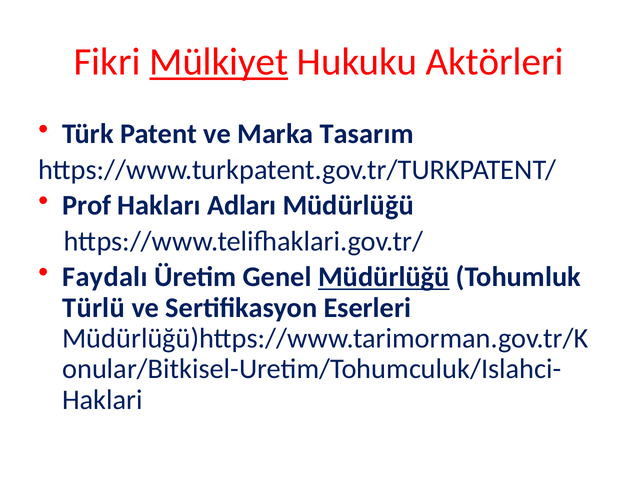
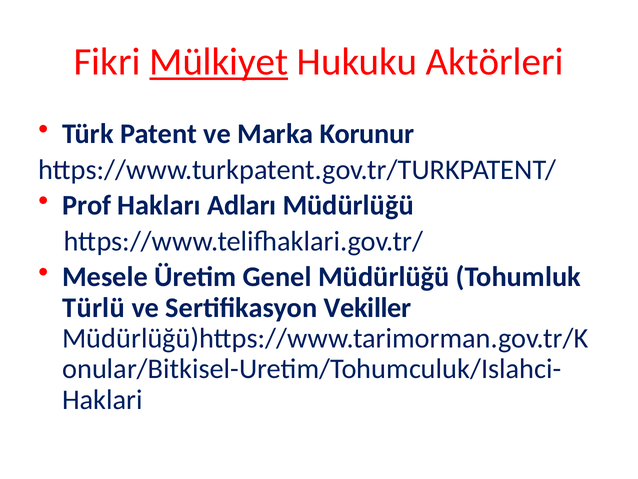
Tasarım: Tasarım -> Korunur (367, 134)
Faydalı: Faydalı -> Mesele (105, 277)
Müdürlüğü underline: present -> none (384, 277)
Eserleri: Eserleri -> Vekiller (367, 307)
